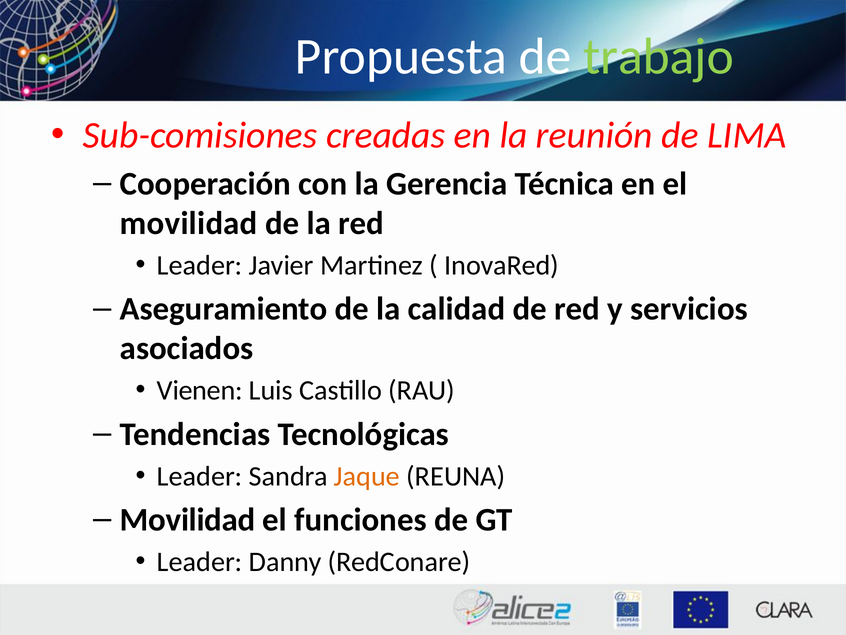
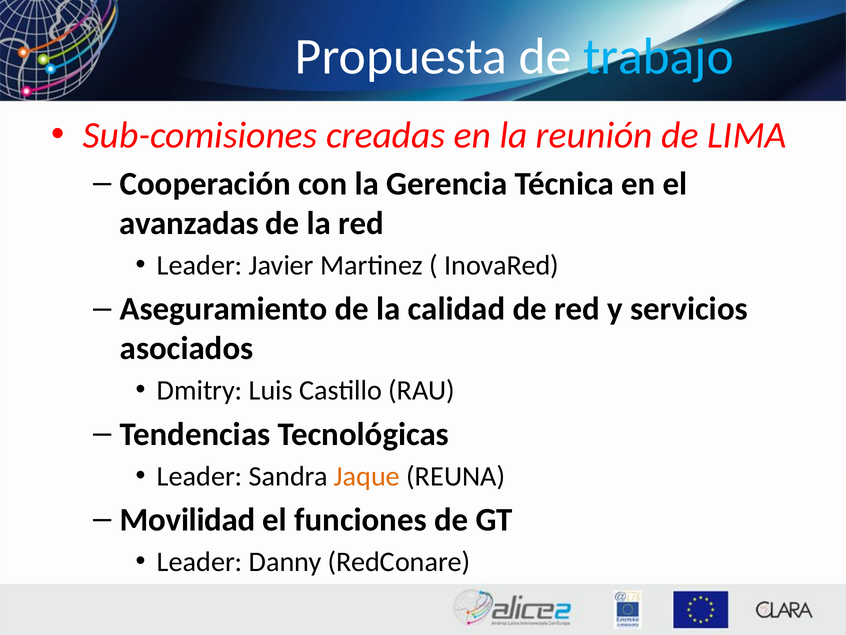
trabajo colour: light green -> light blue (659, 56)
movilidad: movilidad -> avanzadas (189, 223)
Vienen: Vienen -> Dmitry (200, 390)
